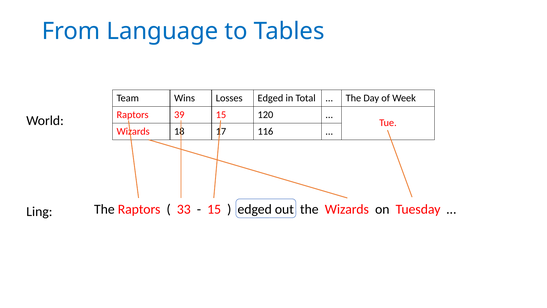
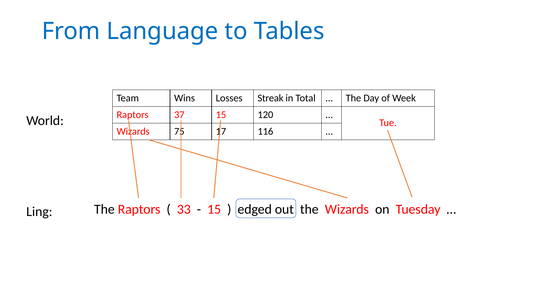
Losses Edged: Edged -> Streak (270, 98)
39: 39 -> 37 (179, 115)
18: 18 -> 75 (179, 131)
